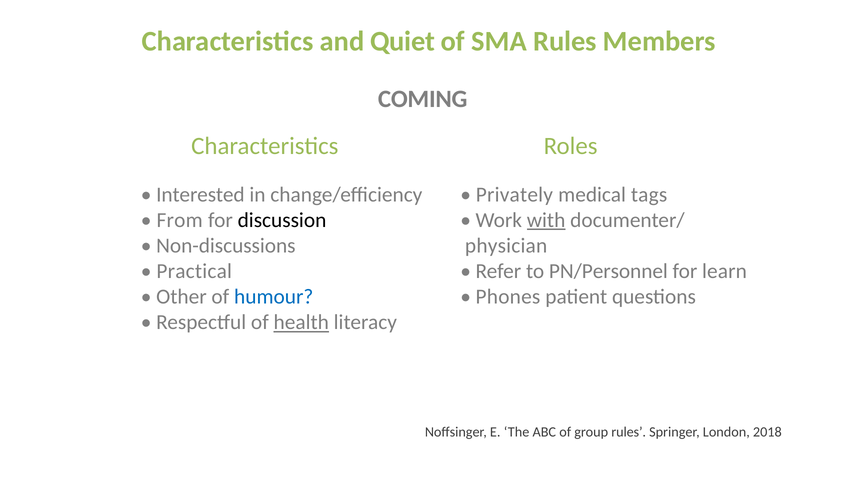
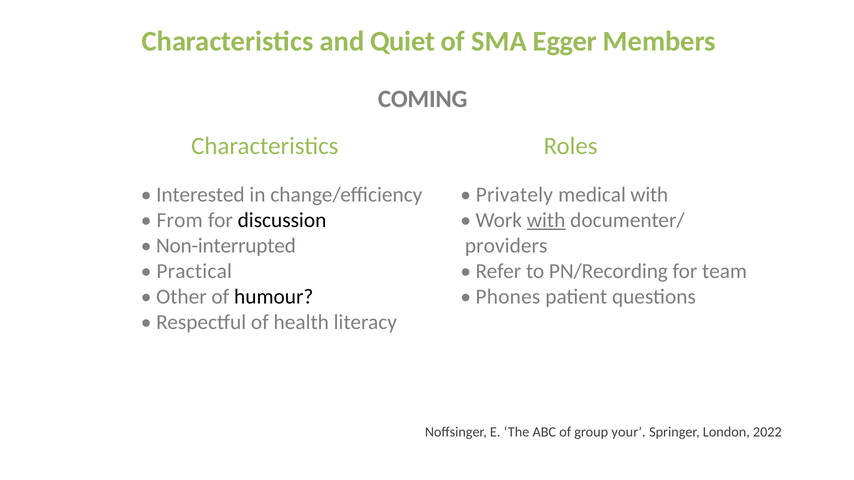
SMA Rules: Rules -> Egger (565, 42)
medical tags: tags -> with (649, 195)
Non-discussions: Non-discussions -> Non-interrupted (226, 246)
physician: physician -> providers (506, 246)
PN/Personnel: PN/Personnel -> PN/Recording (608, 271)
learn: learn -> team (725, 271)
humour colour: blue -> black (274, 297)
health underline: present -> none (301, 323)
group rules: rules -> your (629, 433)
2018: 2018 -> 2022 (767, 433)
